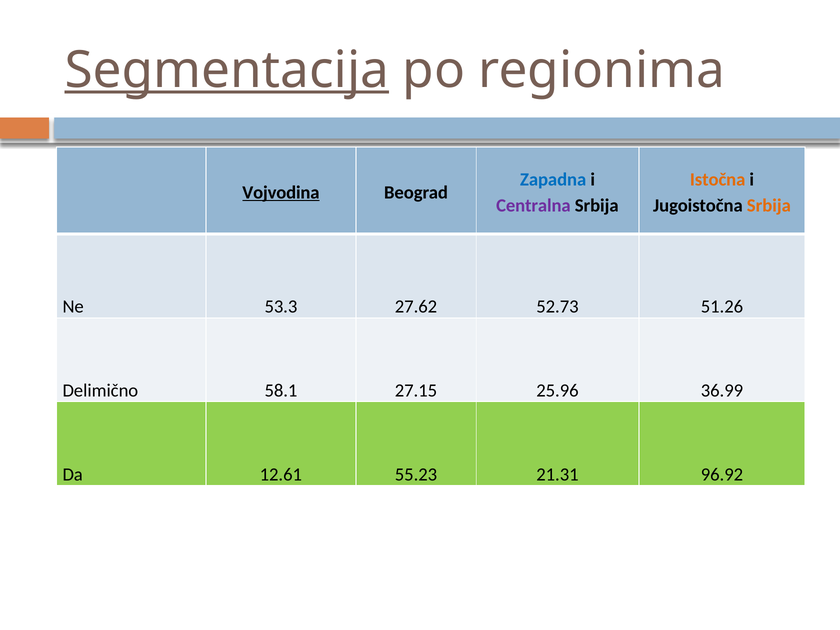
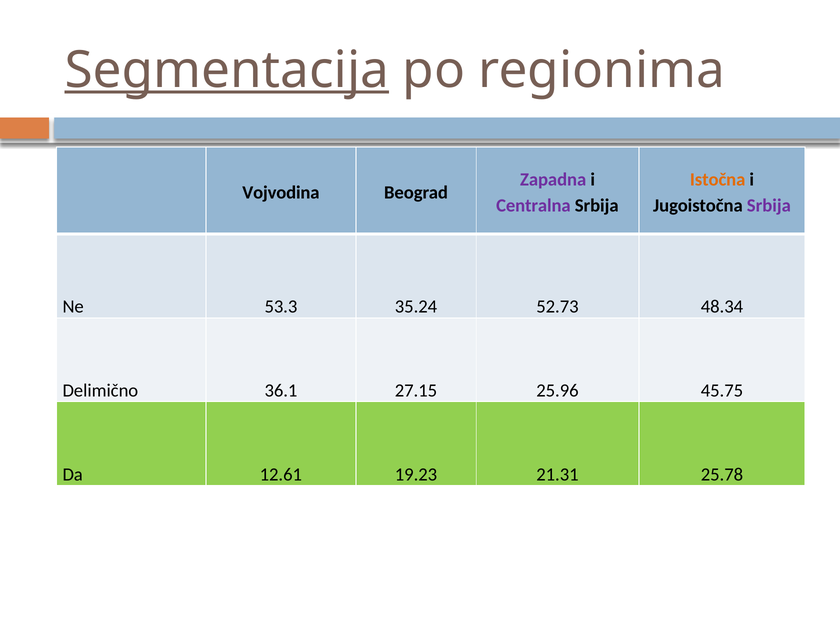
Zapadna colour: blue -> purple (553, 179)
Vojvodina underline: present -> none (281, 193)
Srbija colour: orange -> purple (769, 206)
27.62: 27.62 -> 35.24 (416, 307)
51.26: 51.26 -> 48.34 (722, 307)
58.1: 58.1 -> 36.1 (281, 391)
36.99: 36.99 -> 45.75 (722, 391)
55.23: 55.23 -> 19.23 (416, 474)
96.92: 96.92 -> 25.78 (722, 474)
